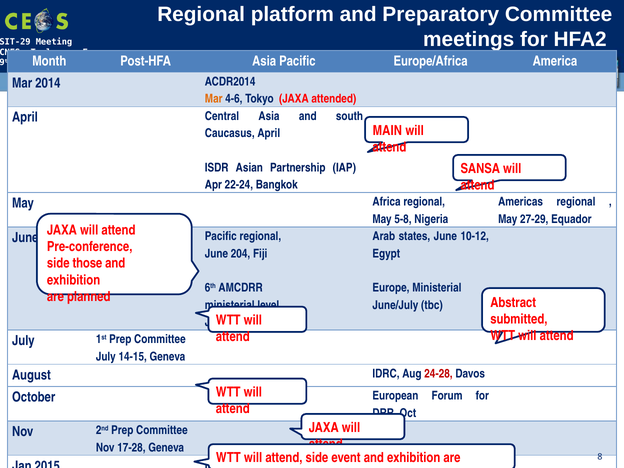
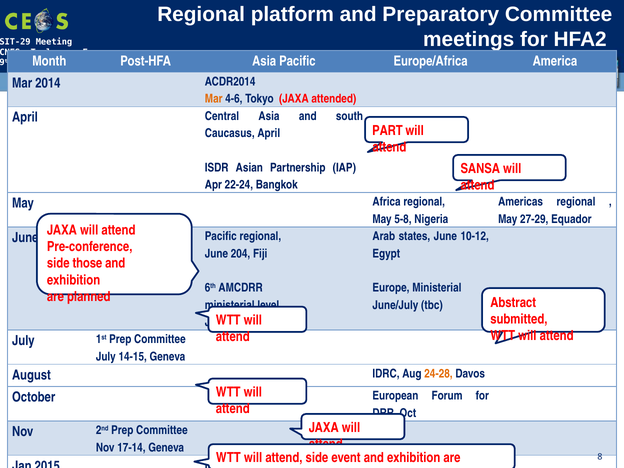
MAIN: MAIN -> PART (387, 130)
24-28 colour: red -> orange (438, 374)
17-28: 17-28 -> 17-14 (131, 448)
